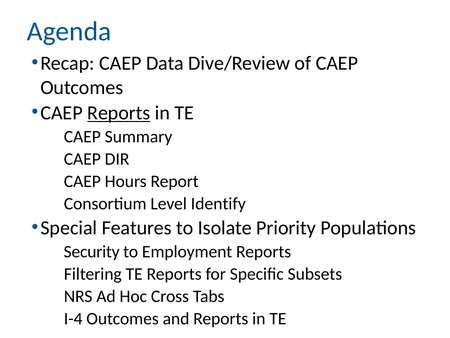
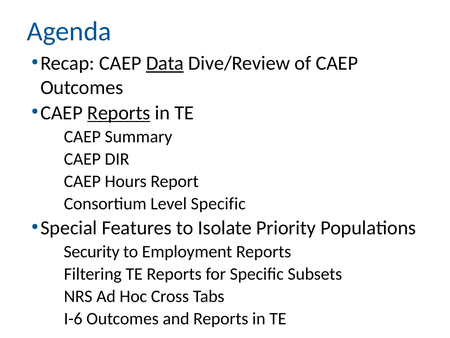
Data underline: none -> present (165, 63)
Level Identify: Identify -> Specific (218, 203)
I-4: I-4 -> I-6 (73, 318)
